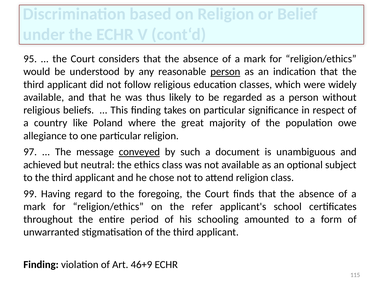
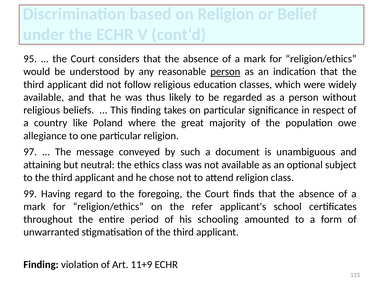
conveyed underline: present -> none (139, 152)
achieved: achieved -> attaining (42, 164)
46+9: 46+9 -> 11+9 (142, 264)
